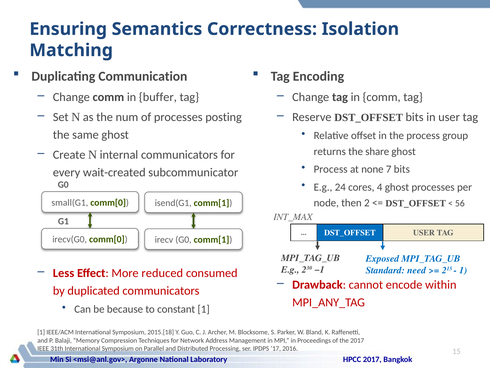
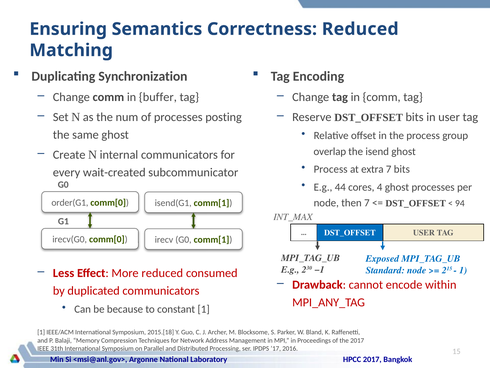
Correctness Isolation: Isolation -> Reduced (360, 29)
Communication: Communication -> Synchronization (143, 76)
returns: returns -> overlap (330, 151)
share: share -> isend (377, 151)
none: none -> extra (372, 169)
24: 24 -> 44 (340, 187)
then 2: 2 -> 7 (367, 203)
56: 56 -> 94 (460, 203)
small(G1: small(G1 -> order(G1 (70, 202)
Standard need: need -> node (417, 270)
